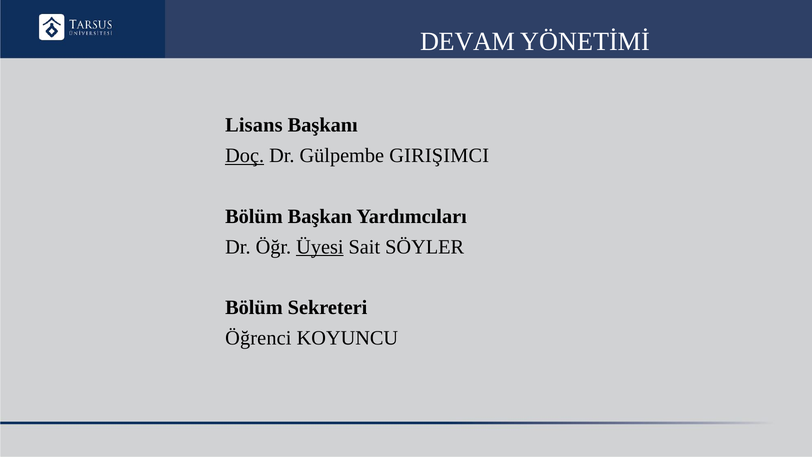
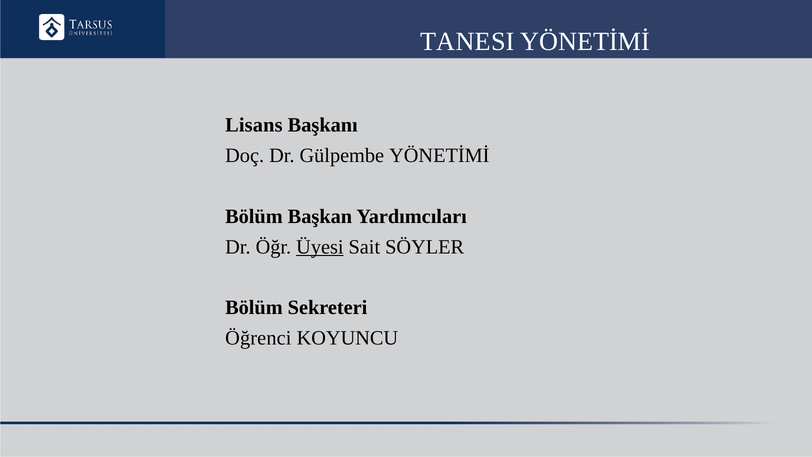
DEVAM: DEVAM -> TANESI (467, 41)
Doç underline: present -> none (245, 156)
Gülpembe GIRIŞIMCI: GIRIŞIMCI -> YÖNETİMİ (439, 156)
